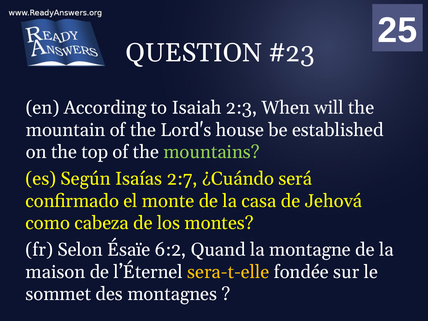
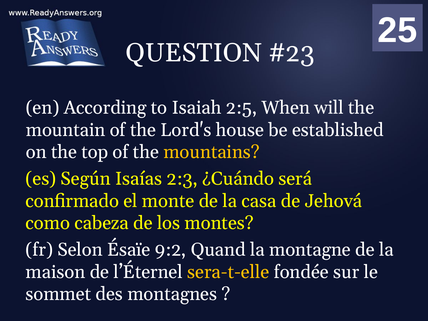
2:3: 2:3 -> 2:5 (241, 108)
mountains colour: light green -> yellow (212, 152)
2:7: 2:7 -> 2:3 (182, 179)
6:2: 6:2 -> 9:2 (171, 250)
